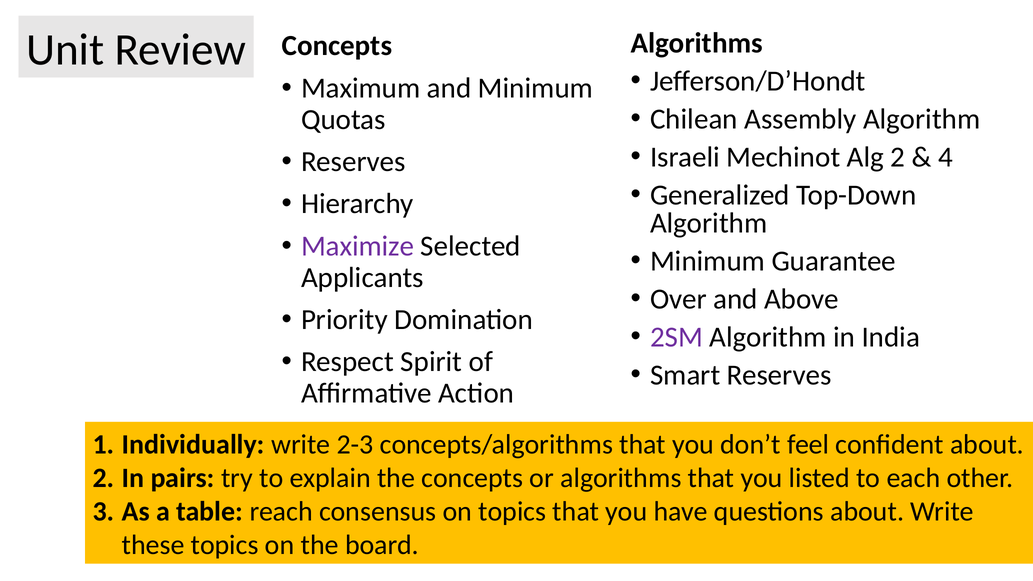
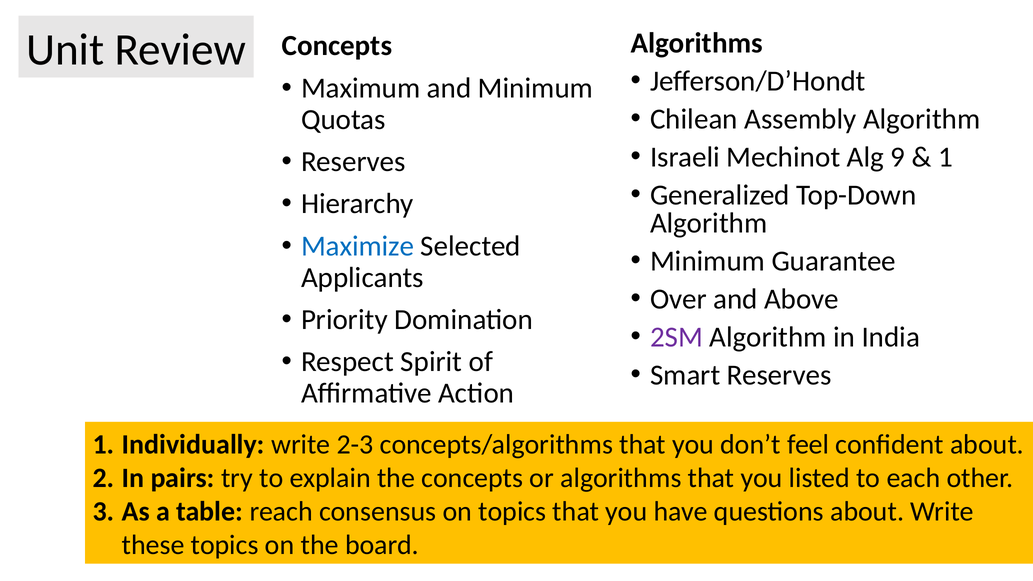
Alg 2: 2 -> 9 (898, 157)
4: 4 -> 1 (945, 157)
Maximize colour: purple -> blue (357, 246)
